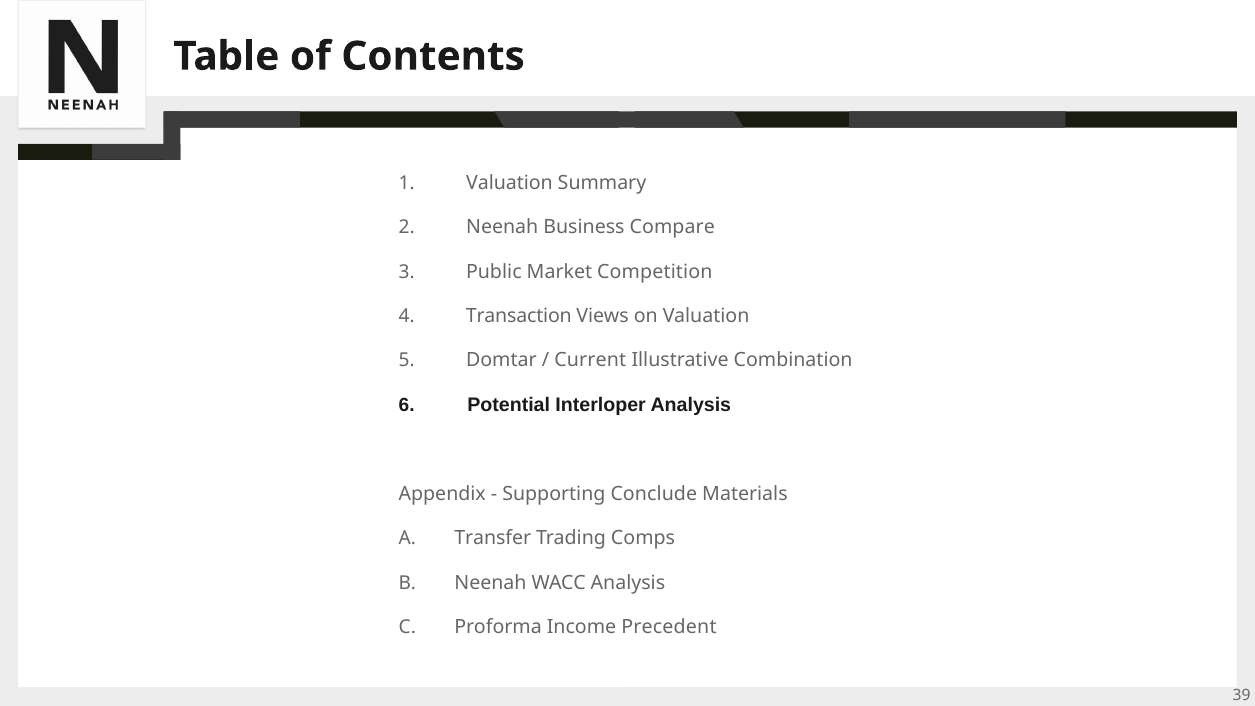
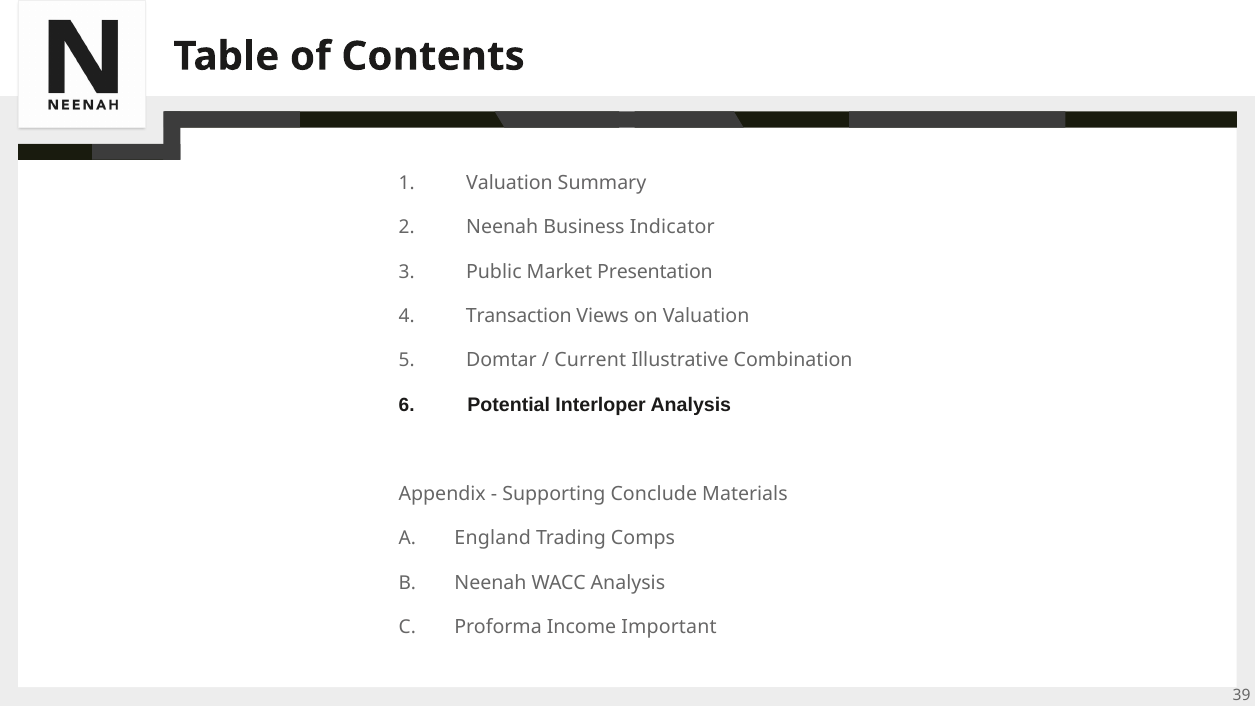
Compare: Compare -> Indicator (672, 227)
Competition: Competition -> Presentation (655, 272)
Transfer: Transfer -> England (493, 538)
Precedent: Precedent -> Important (669, 627)
